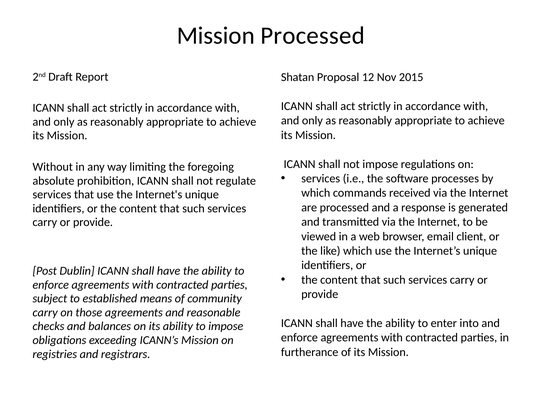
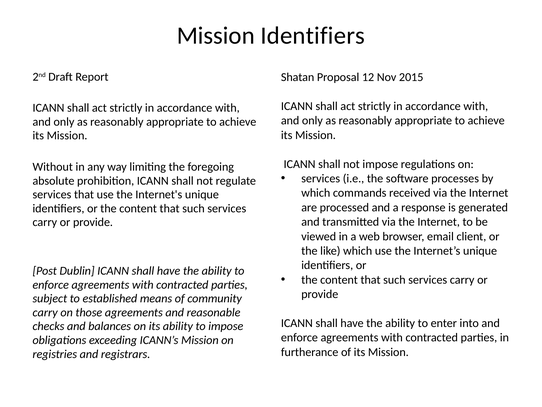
Mission Processed: Processed -> Identifiers (313, 36)
